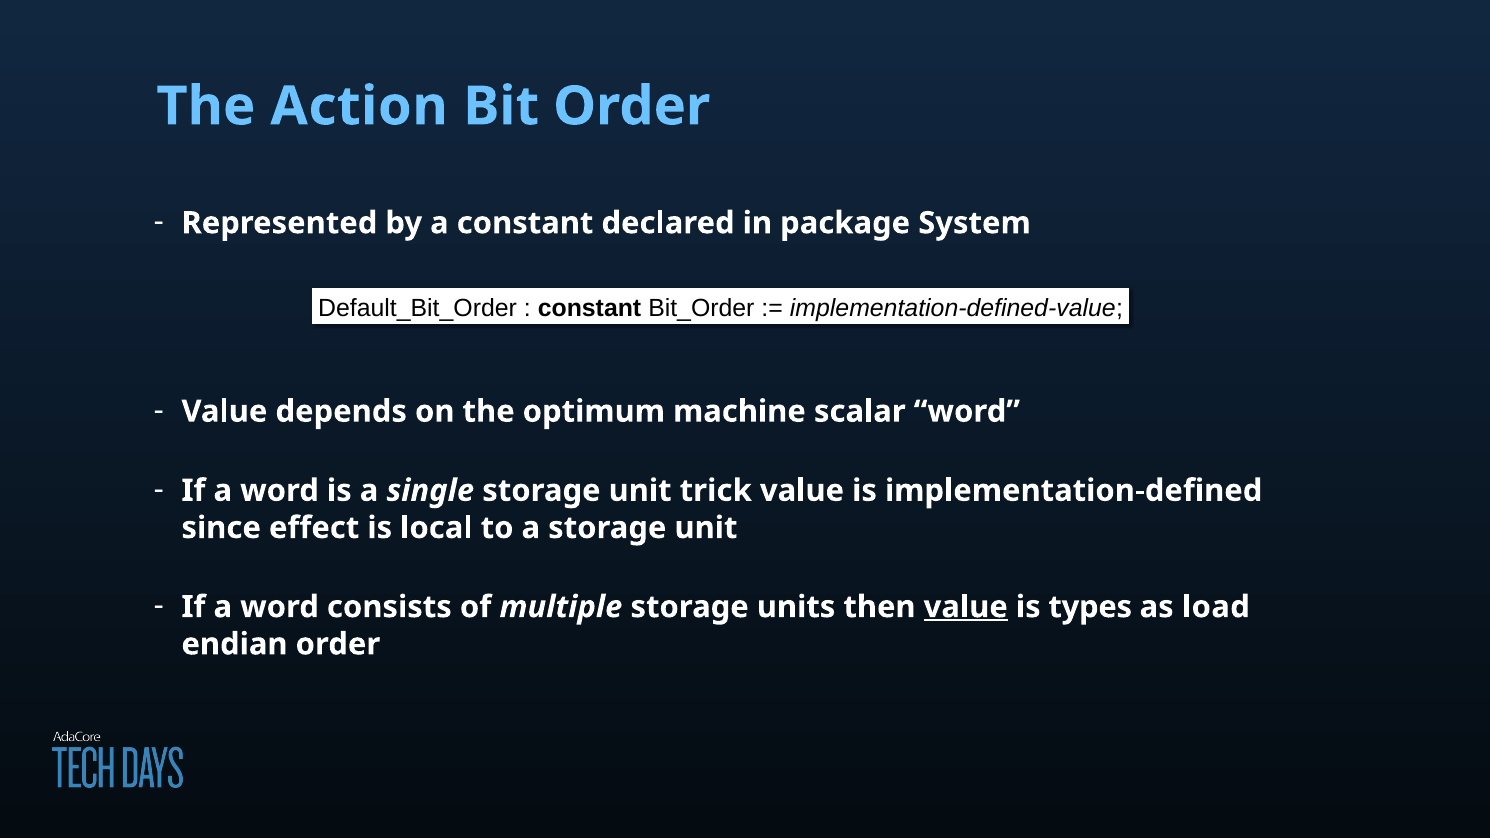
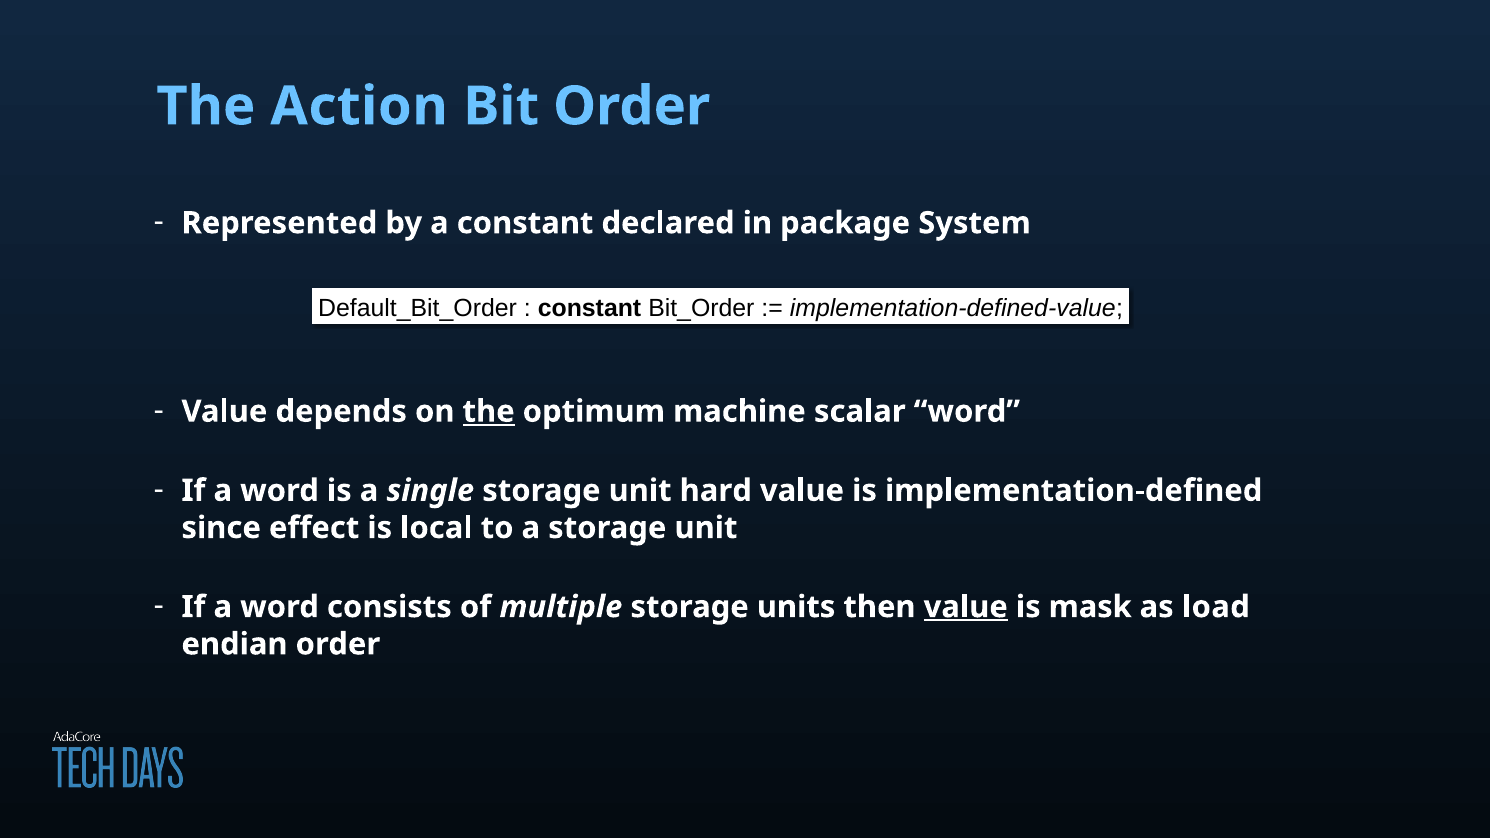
the underline: none -> present (489, 412)
trick: trick -> hard (716, 491)
types: types -> mask (1090, 607)
